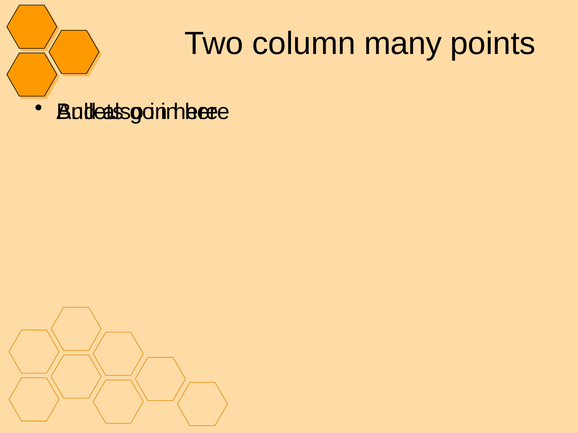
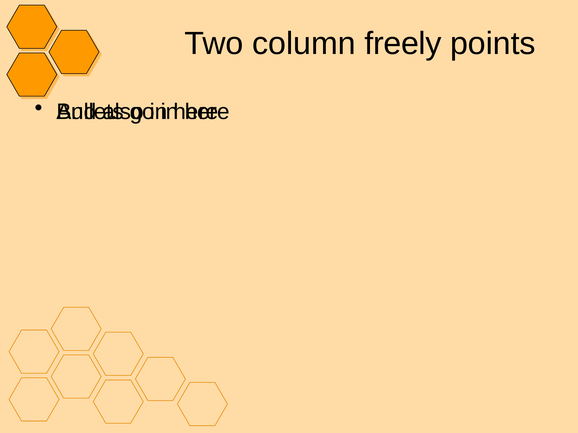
many: many -> freely (403, 44)
